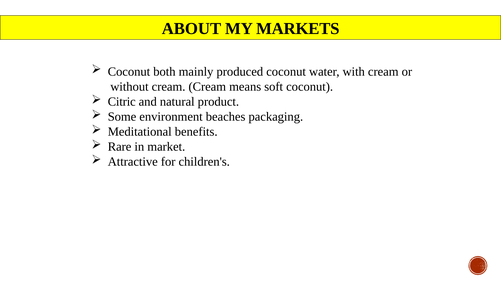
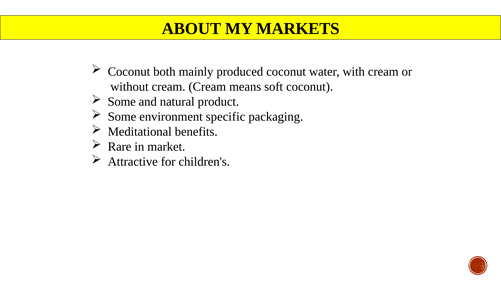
Citric: Citric -> Some (122, 102)
beaches: beaches -> specific (226, 117)
